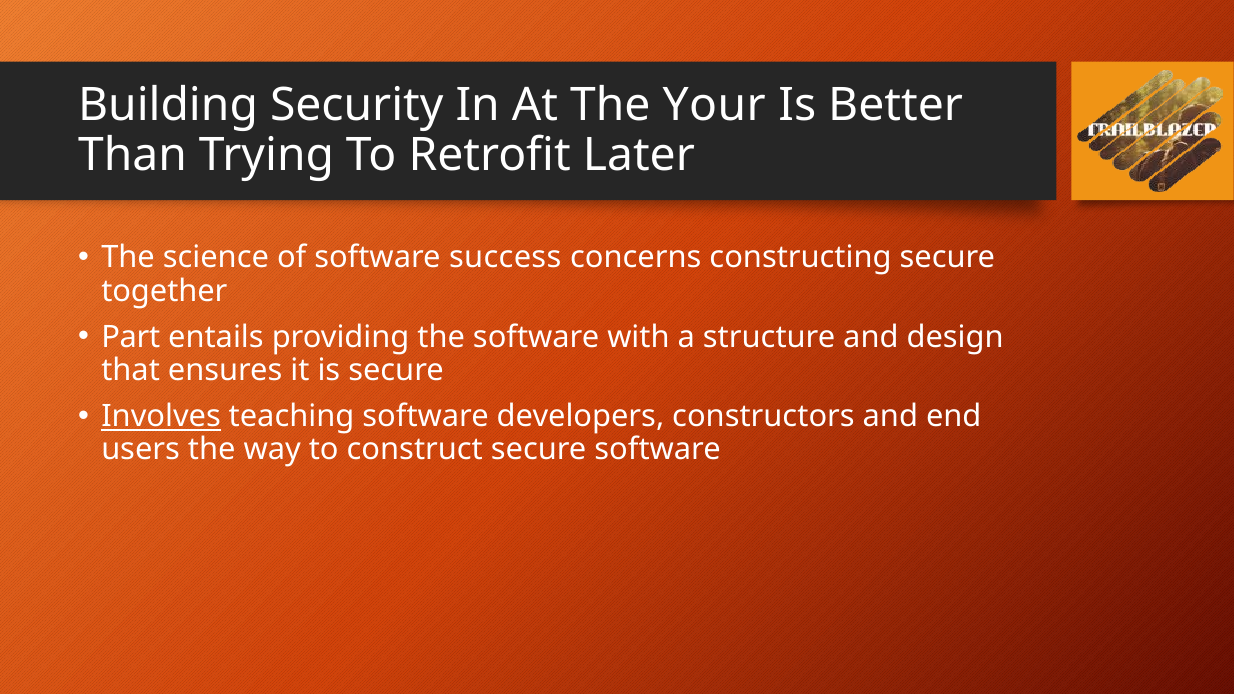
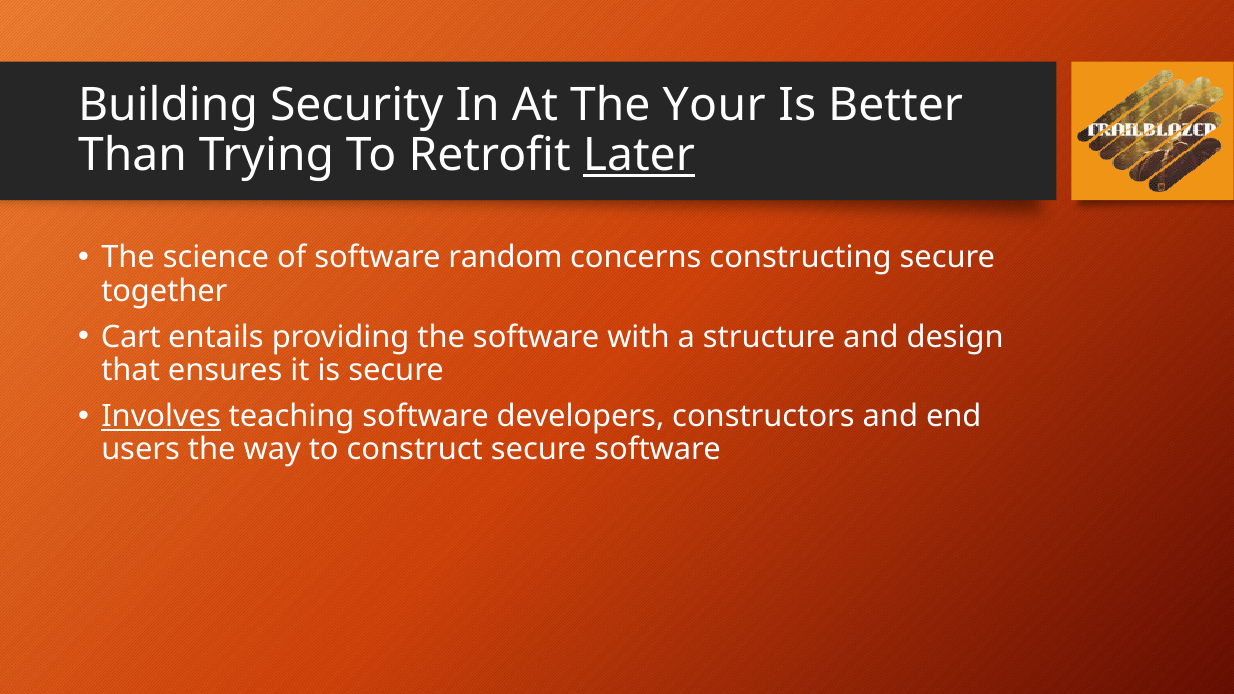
Later underline: none -> present (639, 156)
success: success -> random (506, 258)
Part: Part -> Cart (131, 337)
